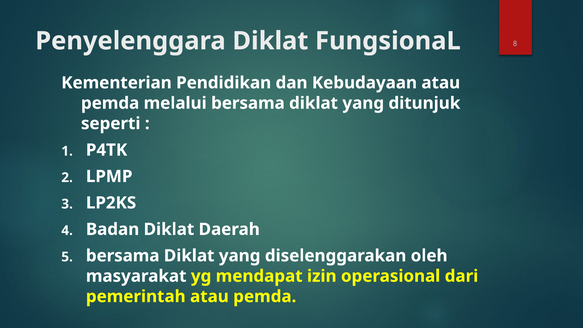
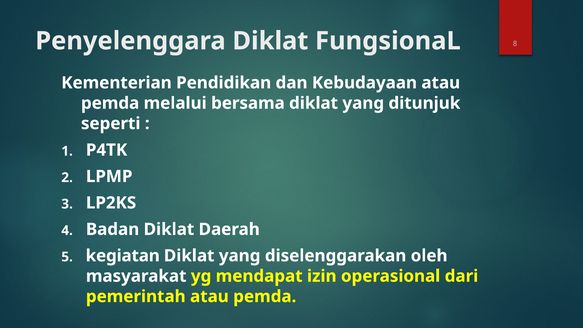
bersama: bersama -> kegiatan (123, 256)
